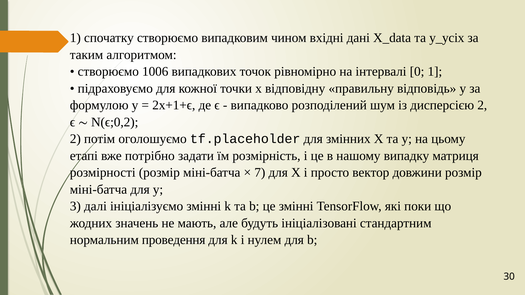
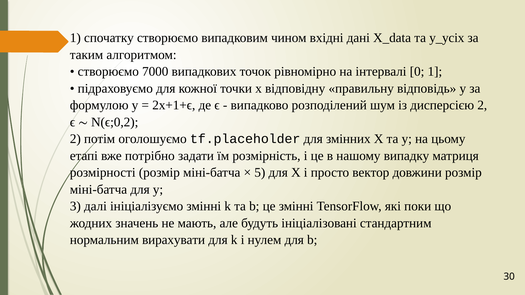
1006: 1006 -> 7000 (155, 72)
7: 7 -> 5 (260, 173)
проведення: проведення -> вирахувати (174, 240)
